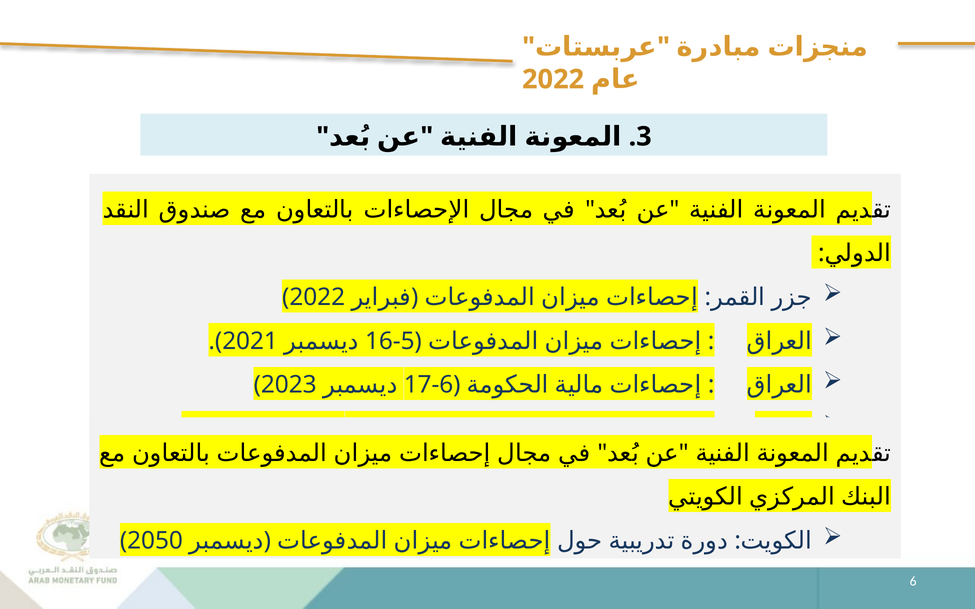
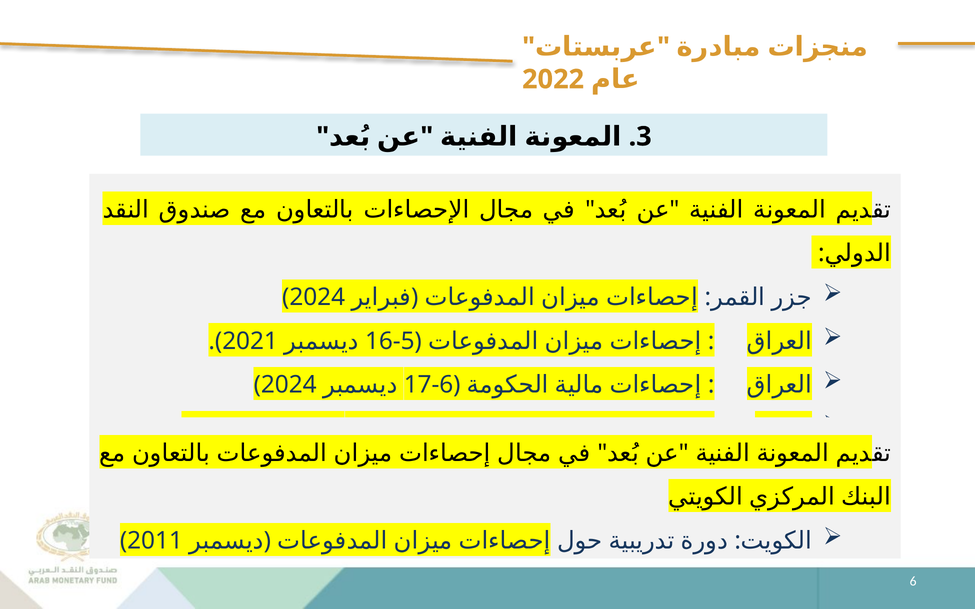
2022: 2022 -> 2024 (317, 297)
2023: 2023 -> 2024 (289, 385)
2050: 2050 -> 2011 (155, 541)
